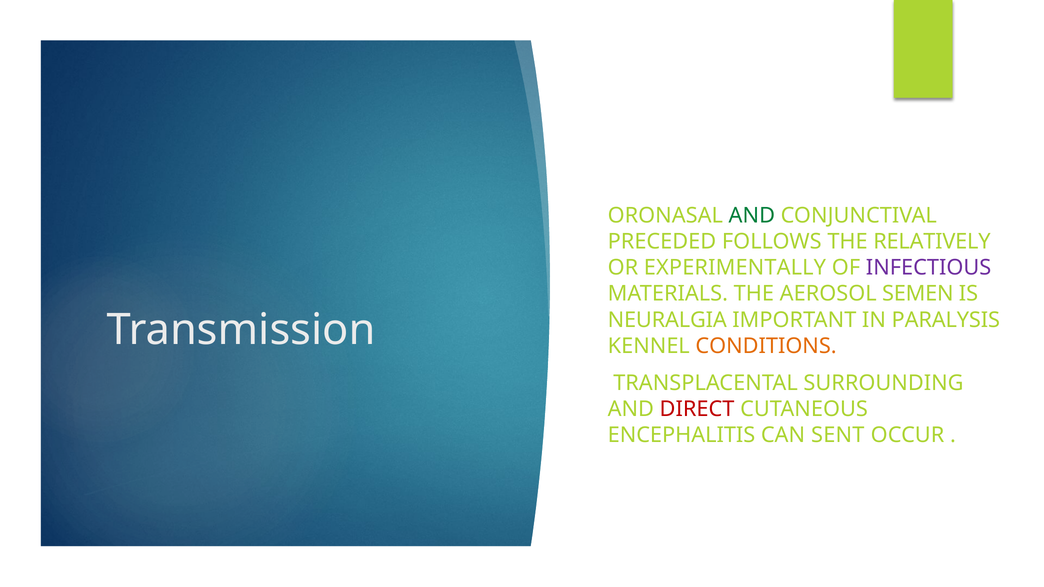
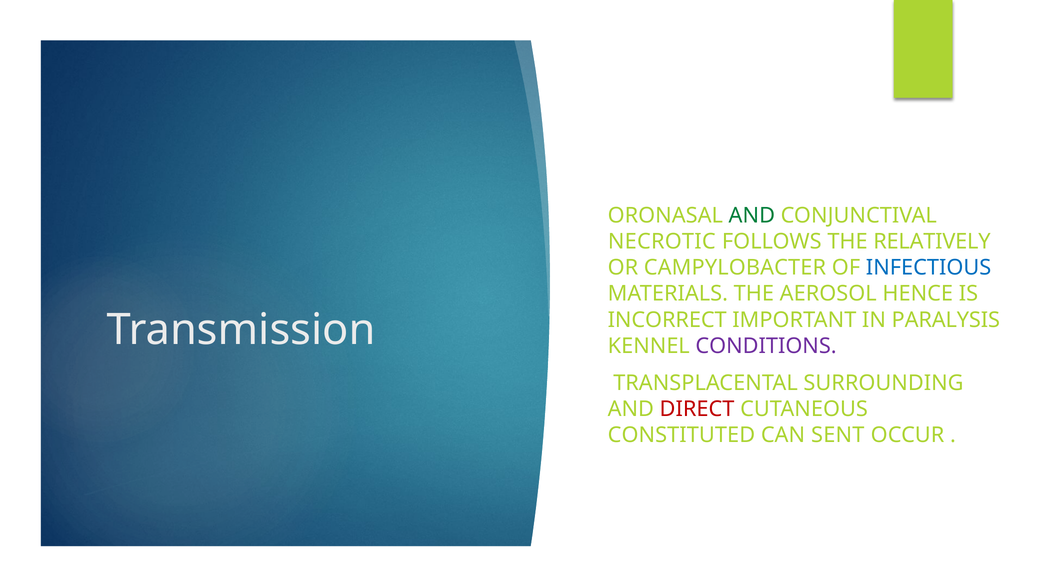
PRECEDED: PRECEDED -> NECROTIC (662, 242)
EXPERIMENTALLY: EXPERIMENTALLY -> CAMPYLOBACTER (735, 268)
INFECTIOUS colour: purple -> blue (929, 268)
SEMEN: SEMEN -> HENCE (918, 294)
NEURALGIA: NEURALGIA -> INCORRECT (667, 320)
CONDITIONS colour: orange -> purple (766, 346)
ENCEPHALITIS: ENCEPHALITIS -> CONSTITUTED (681, 435)
